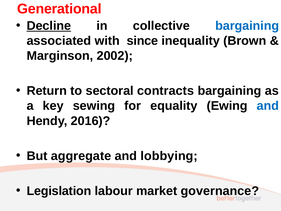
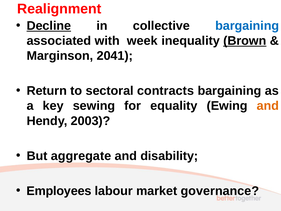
Generational: Generational -> Realignment (59, 9)
since: since -> week (142, 41)
Brown underline: none -> present (245, 41)
2002: 2002 -> 2041 (115, 56)
and colour: blue -> orange (268, 106)
2016: 2016 -> 2003 (91, 121)
lobbying: lobbying -> disability (169, 156)
Legislation: Legislation -> Employees (59, 191)
